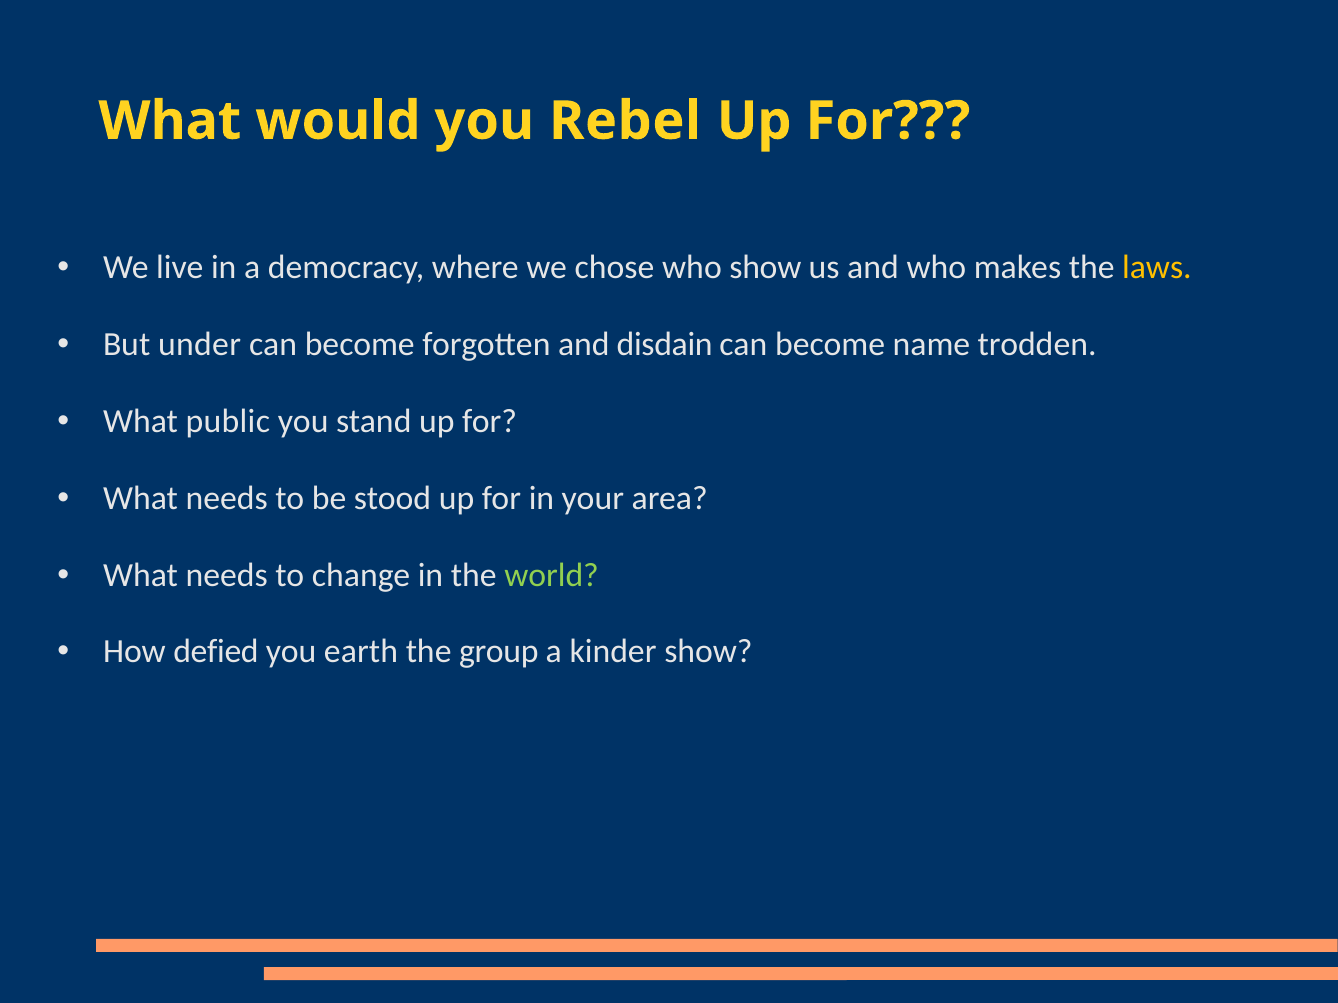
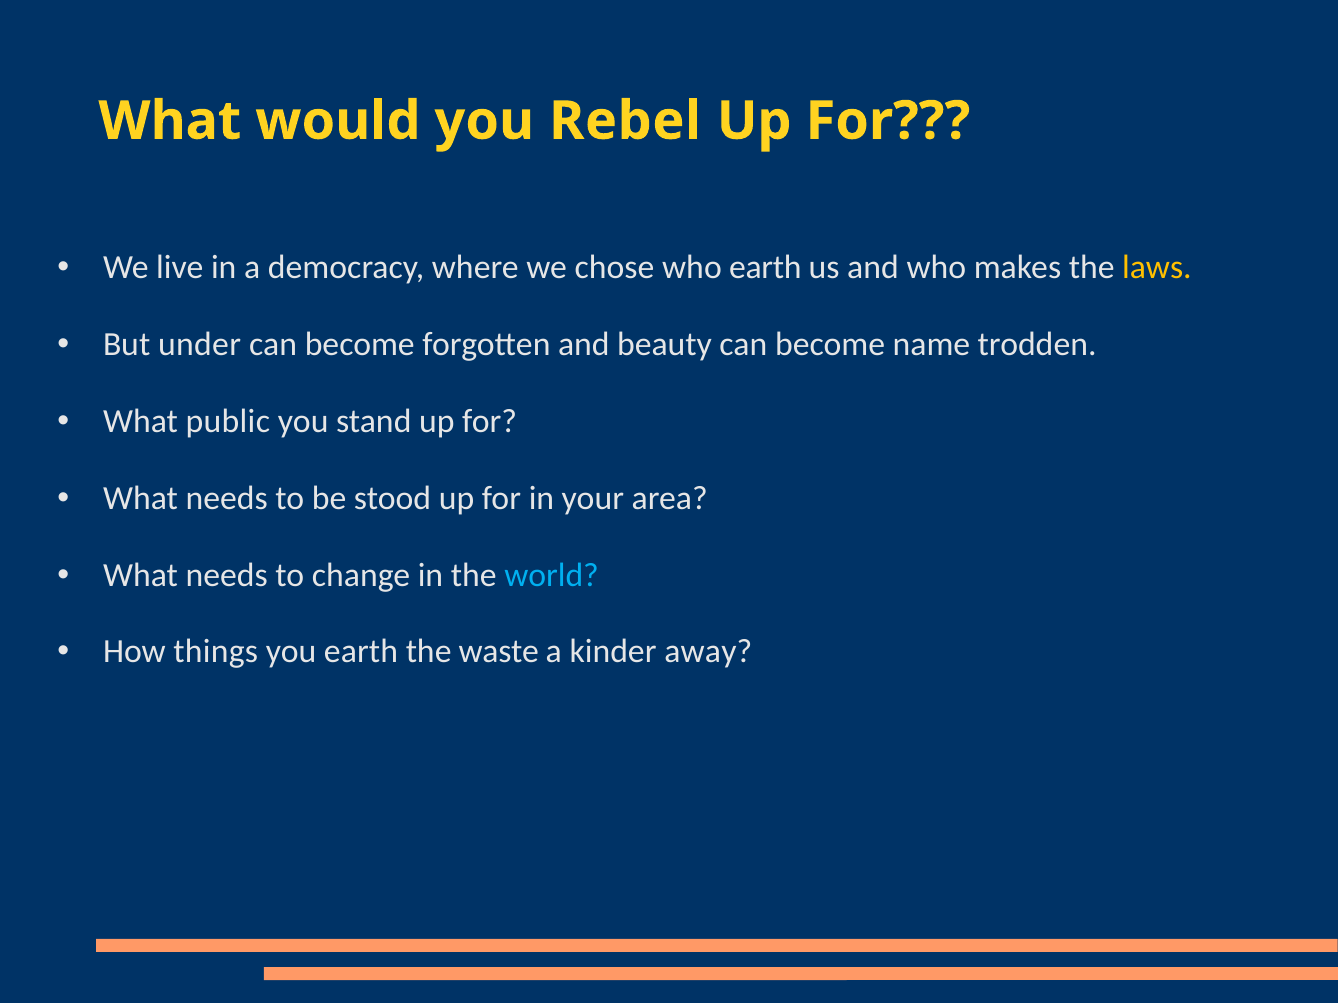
who show: show -> earth (765, 268)
disdain: disdain -> beauty (665, 345)
world colour: light green -> light blue (552, 575)
defied: defied -> things (216, 652)
group: group -> waste (499, 652)
kinder show: show -> away (708, 652)
